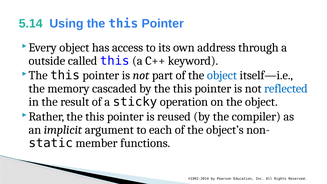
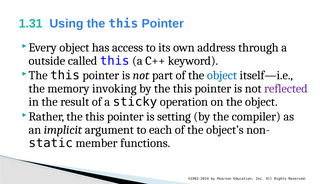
5.14: 5.14 -> 1.31 (31, 24)
cascaded: cascaded -> invoking (114, 89)
reflected colour: blue -> purple (286, 89)
reused: reused -> setting (174, 116)
